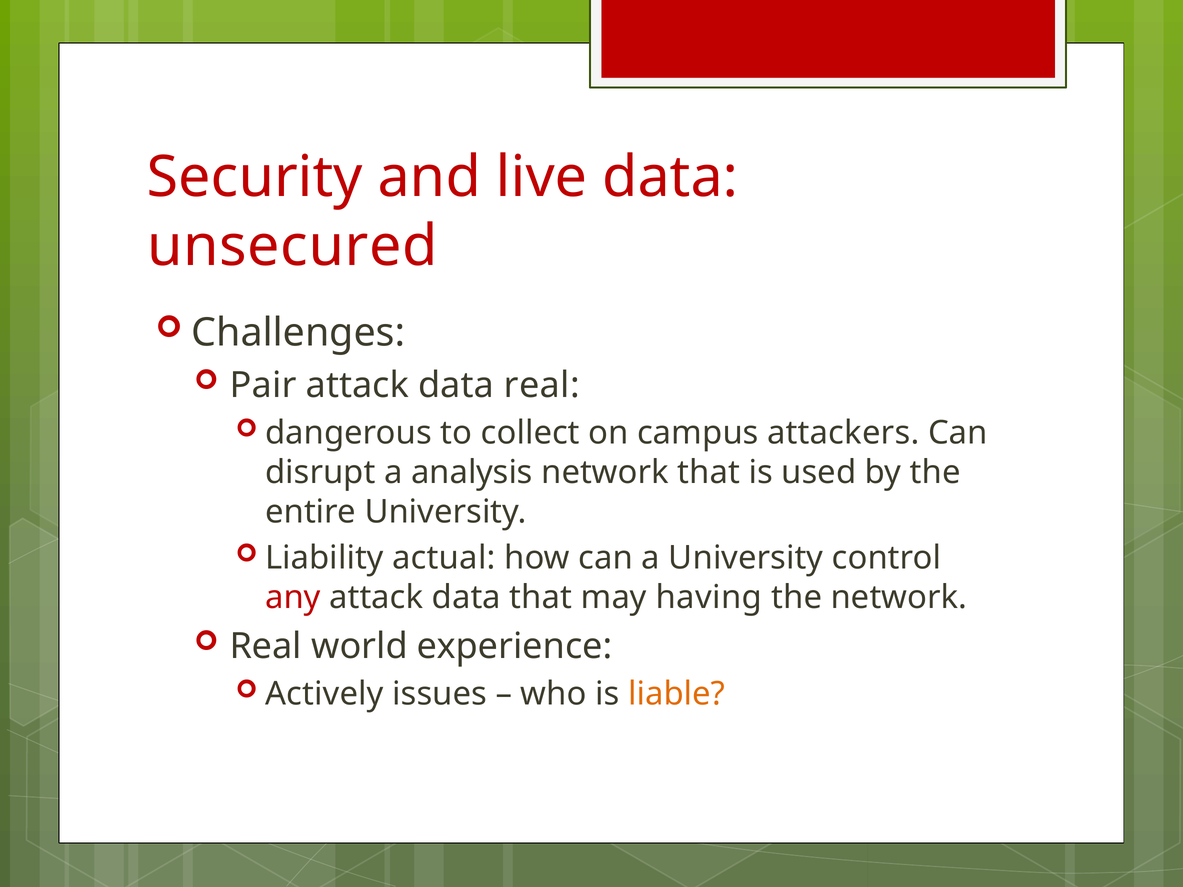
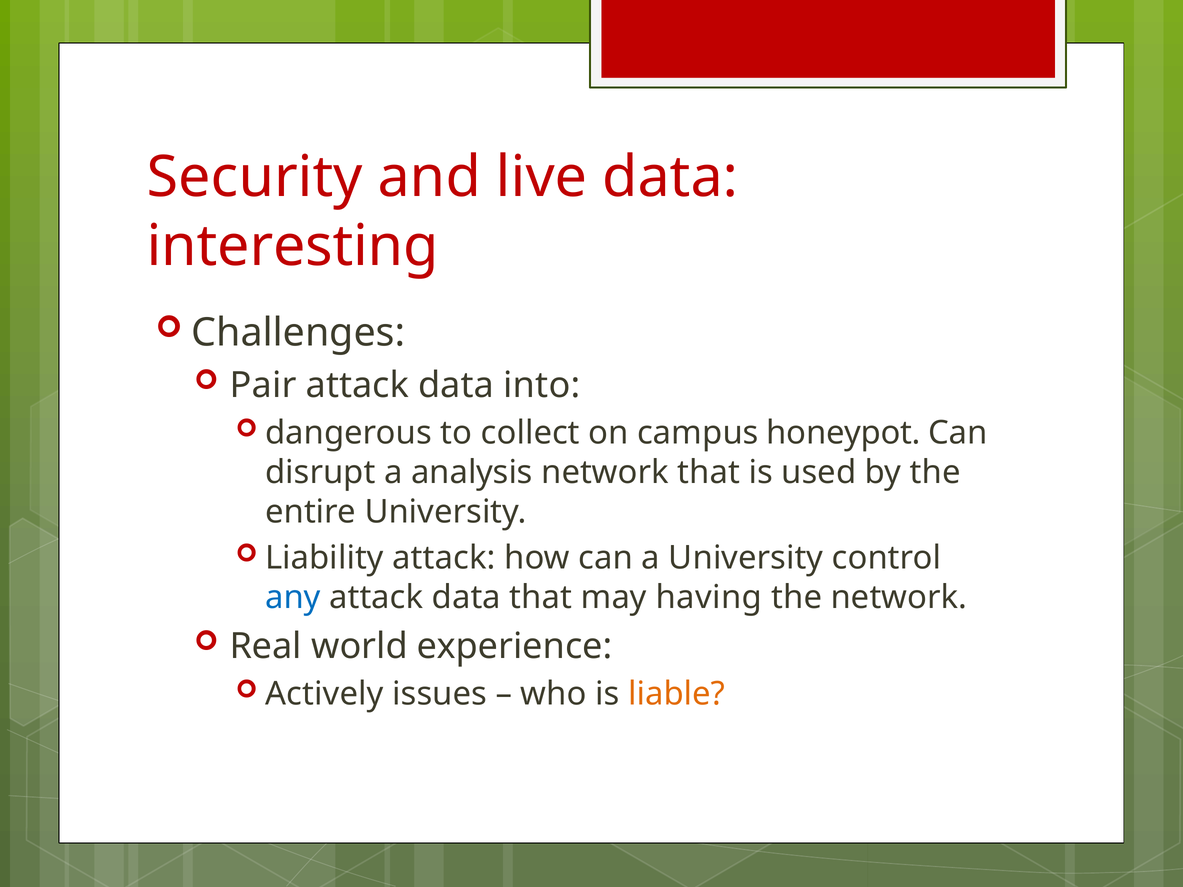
unsecured: unsecured -> interesting (293, 246)
data real: real -> into (542, 385)
attackers: attackers -> honeypot (843, 433)
Liability actual: actual -> attack (444, 558)
any colour: red -> blue (293, 598)
